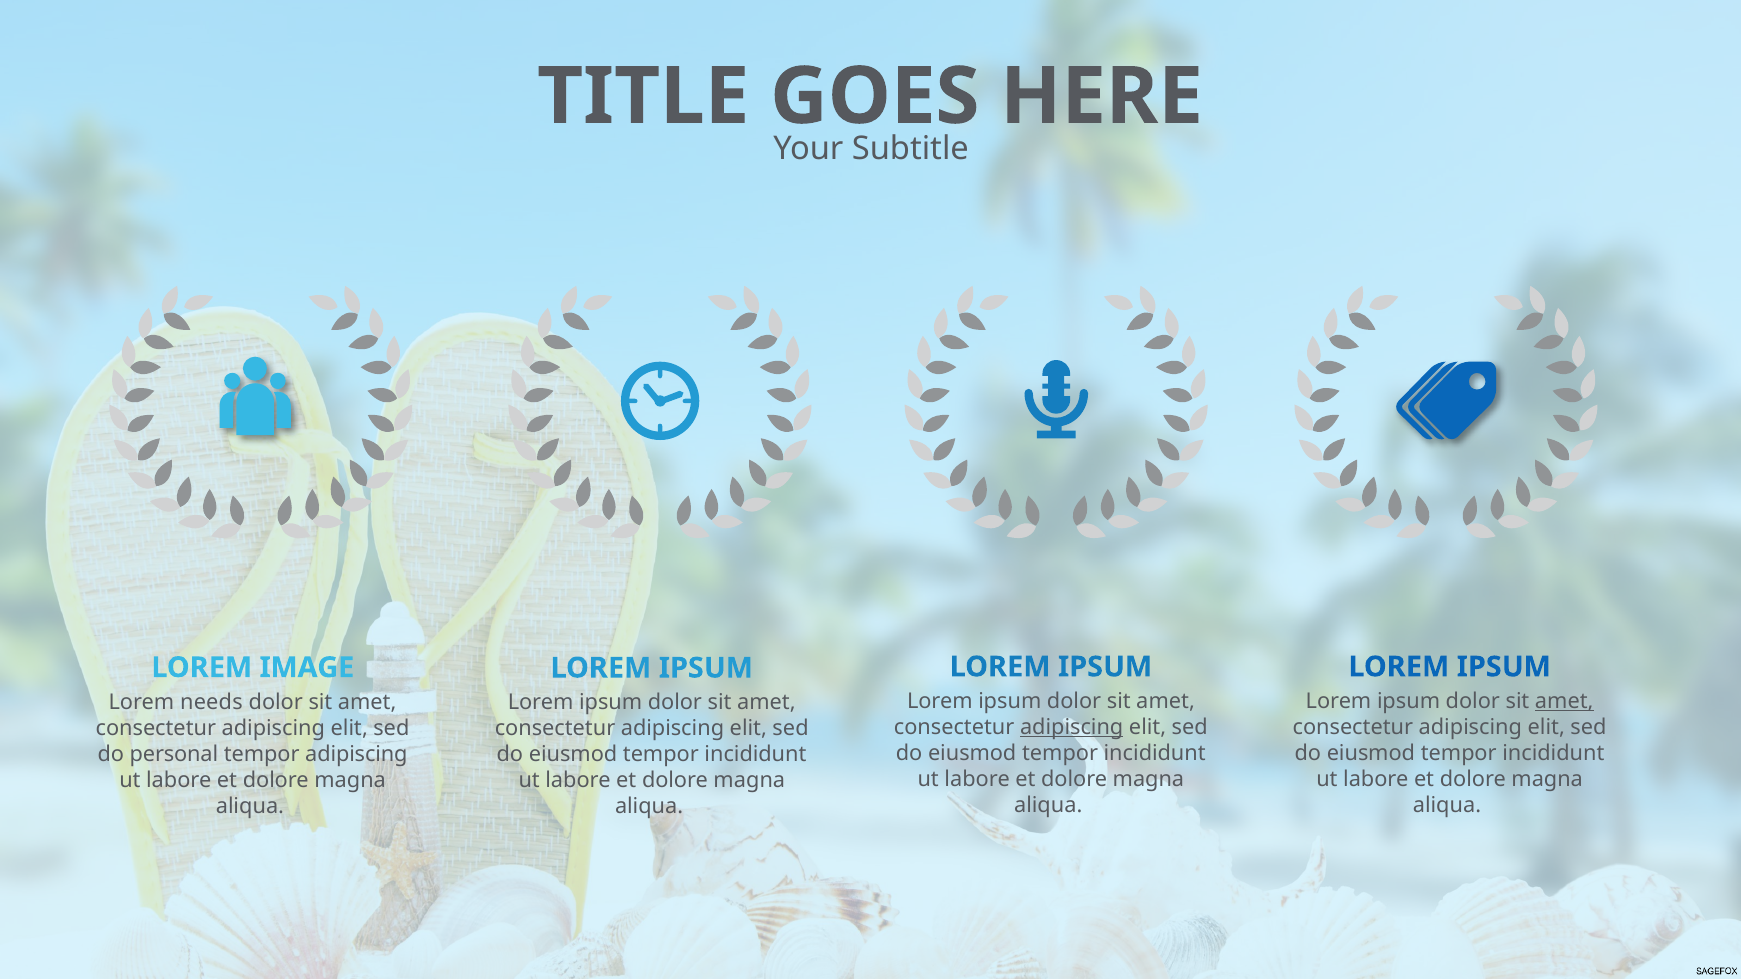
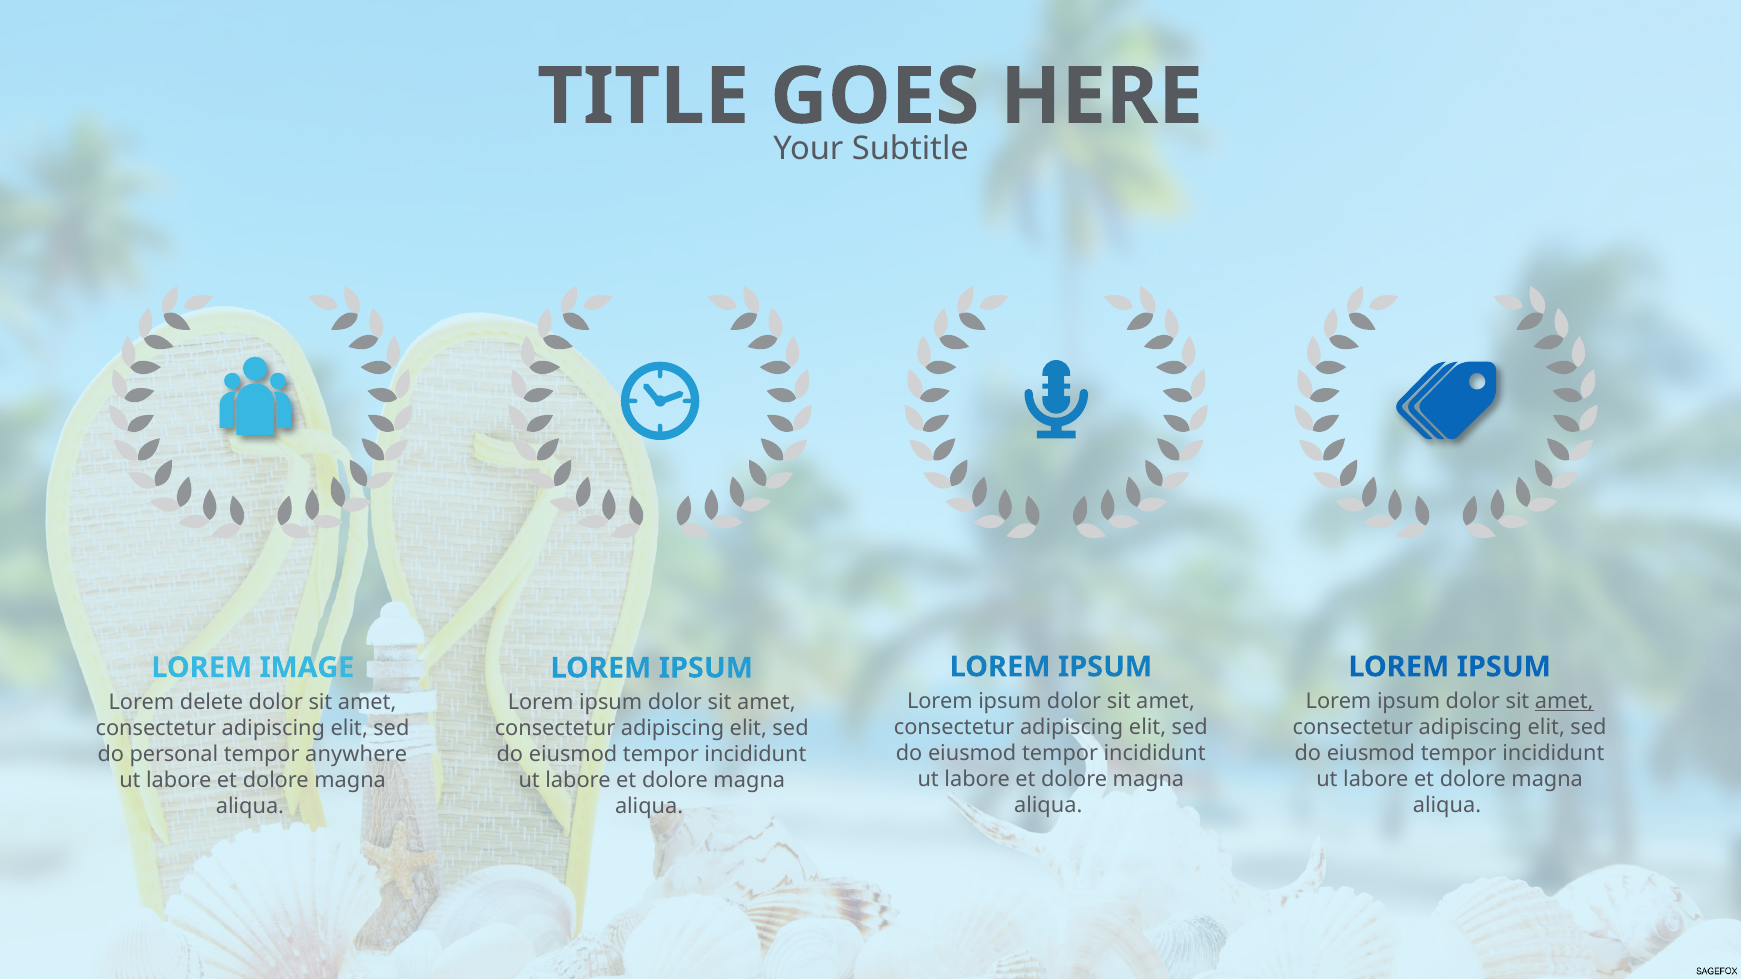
needs: needs -> delete (212, 702)
adipiscing underline: present -> none (1072, 727)
tempor adipiscing: adipiscing -> anywhere (356, 754)
